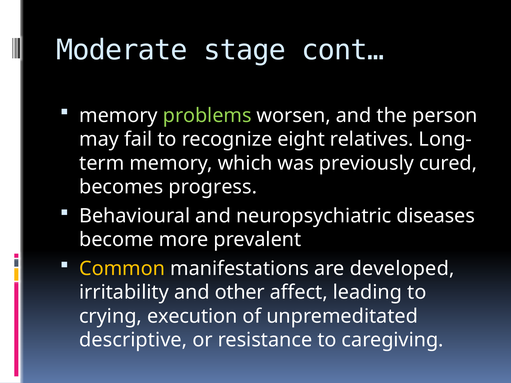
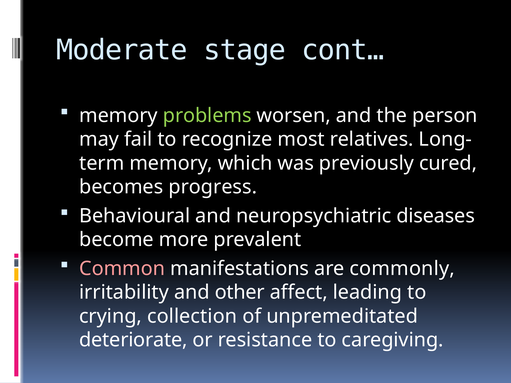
eight: eight -> most (301, 139)
Common colour: yellow -> pink (122, 269)
developed: developed -> commonly (402, 269)
execution: execution -> collection (192, 316)
descriptive: descriptive -> deteriorate (133, 340)
